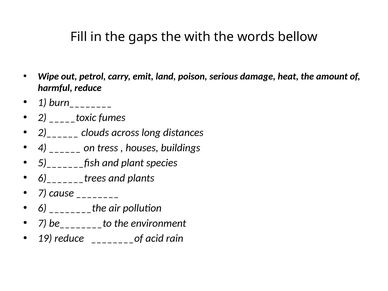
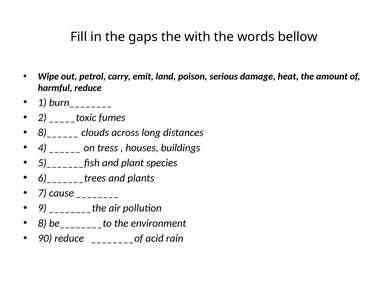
2)______: 2)______ -> 8)______ (58, 133)
6: 6 -> 9 (42, 208)
7: 7 -> 8 (42, 223)
19: 19 -> 90 (45, 238)
